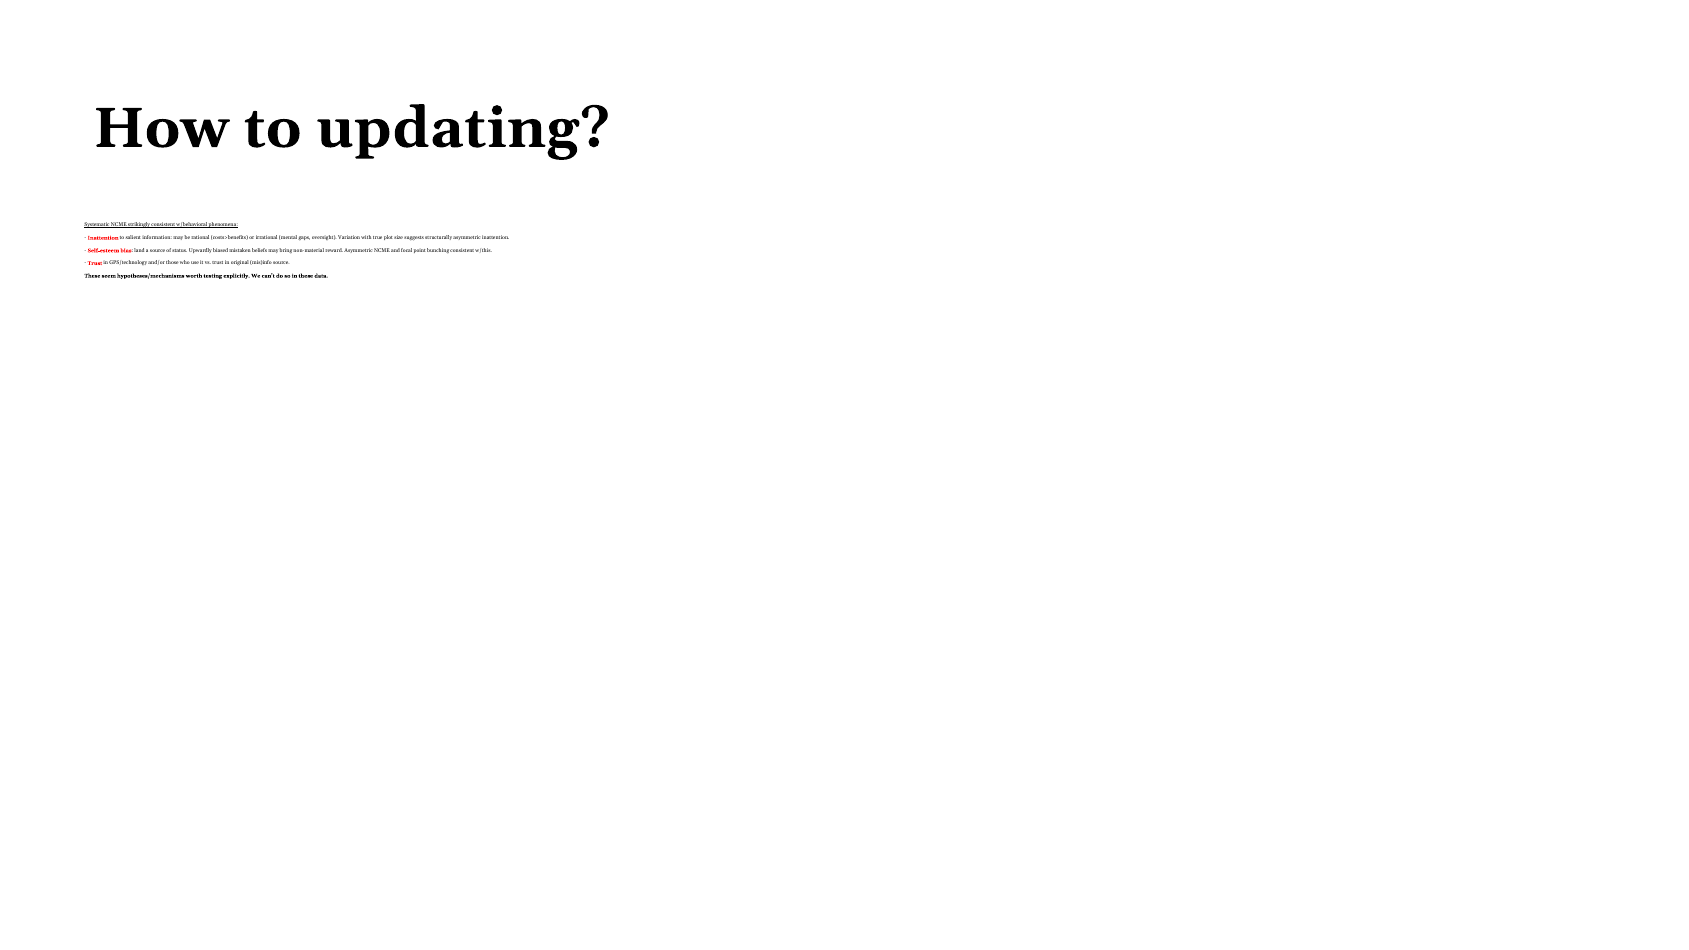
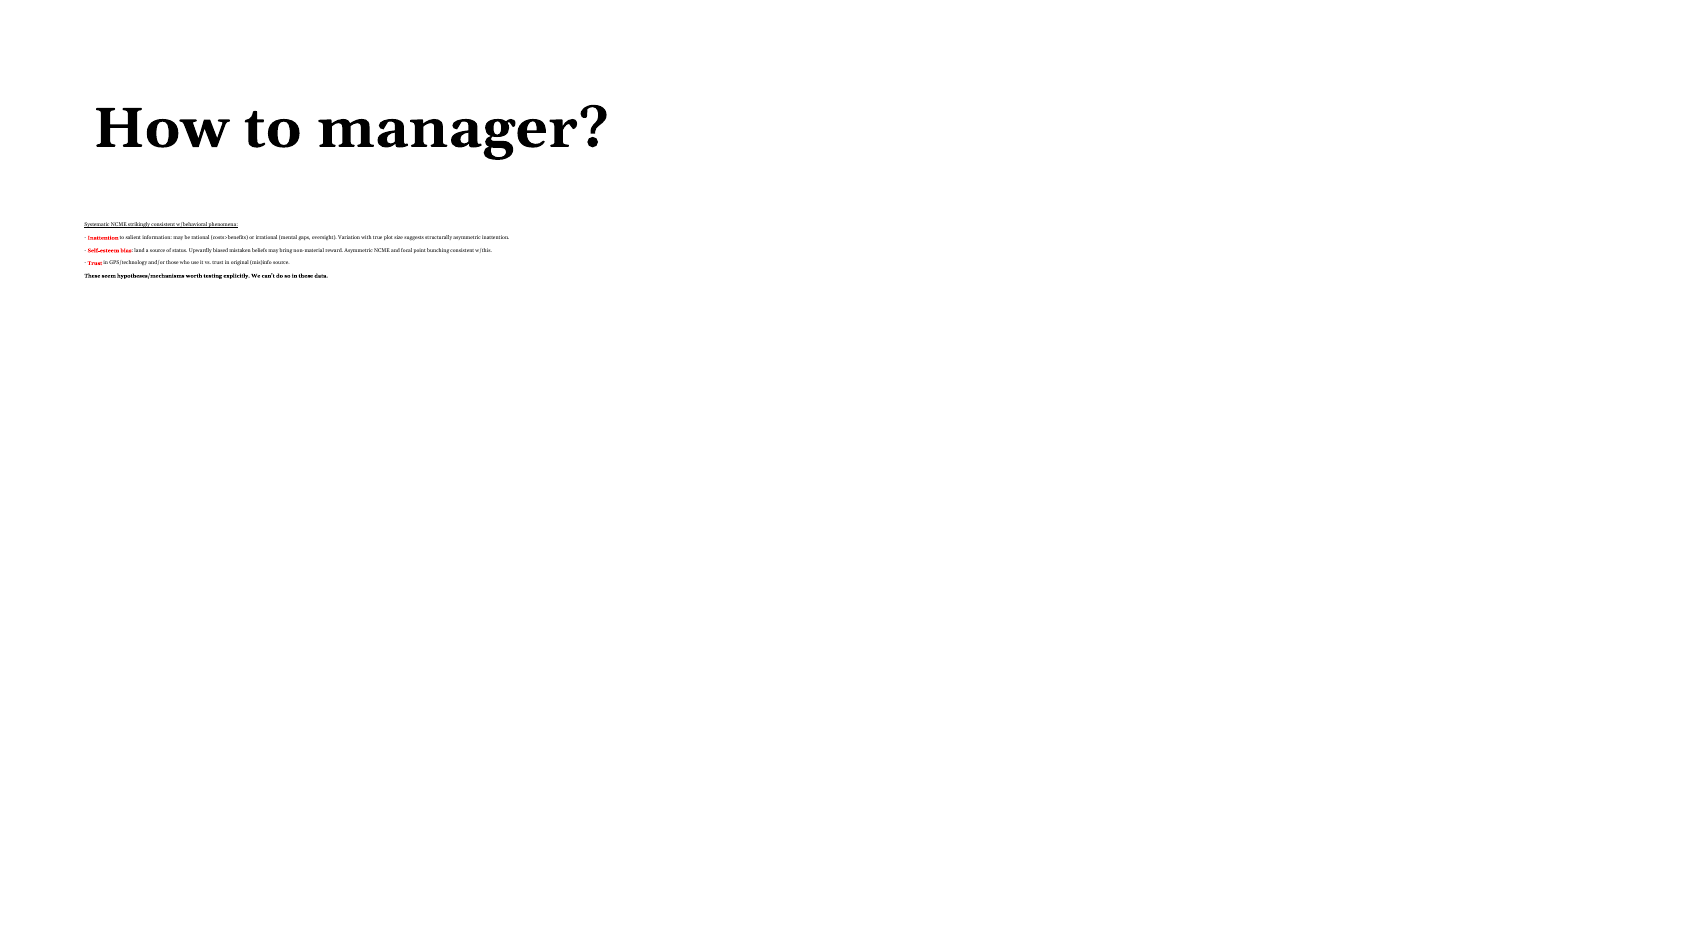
updating: updating -> manager (463, 128)
